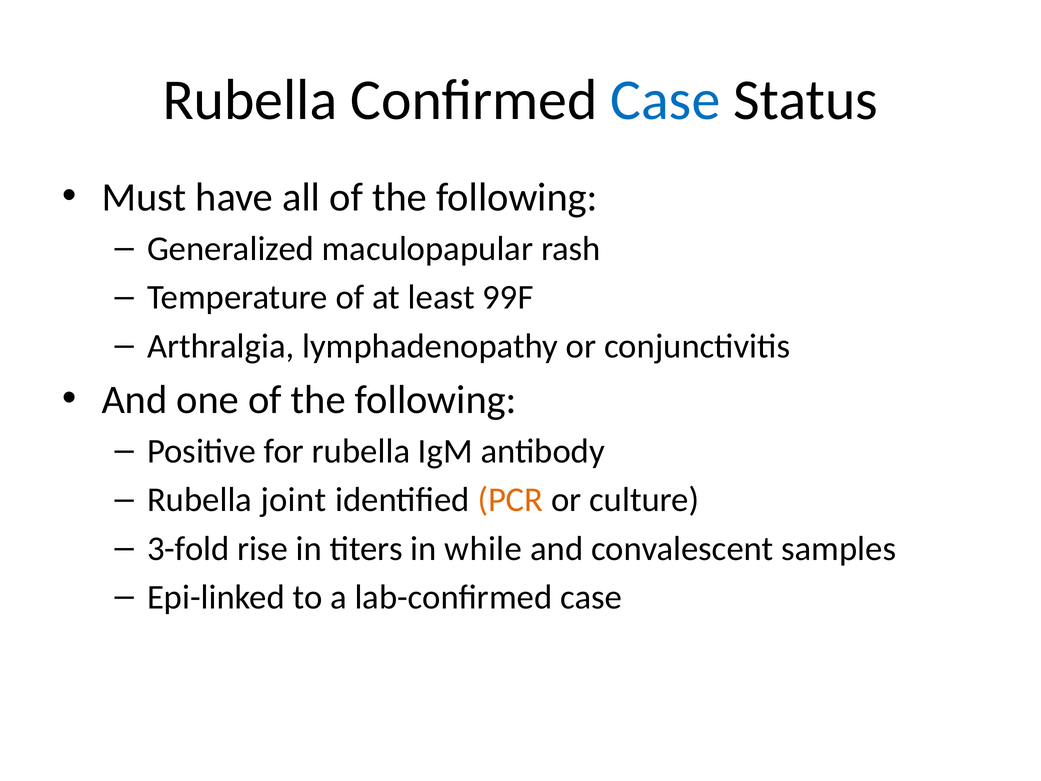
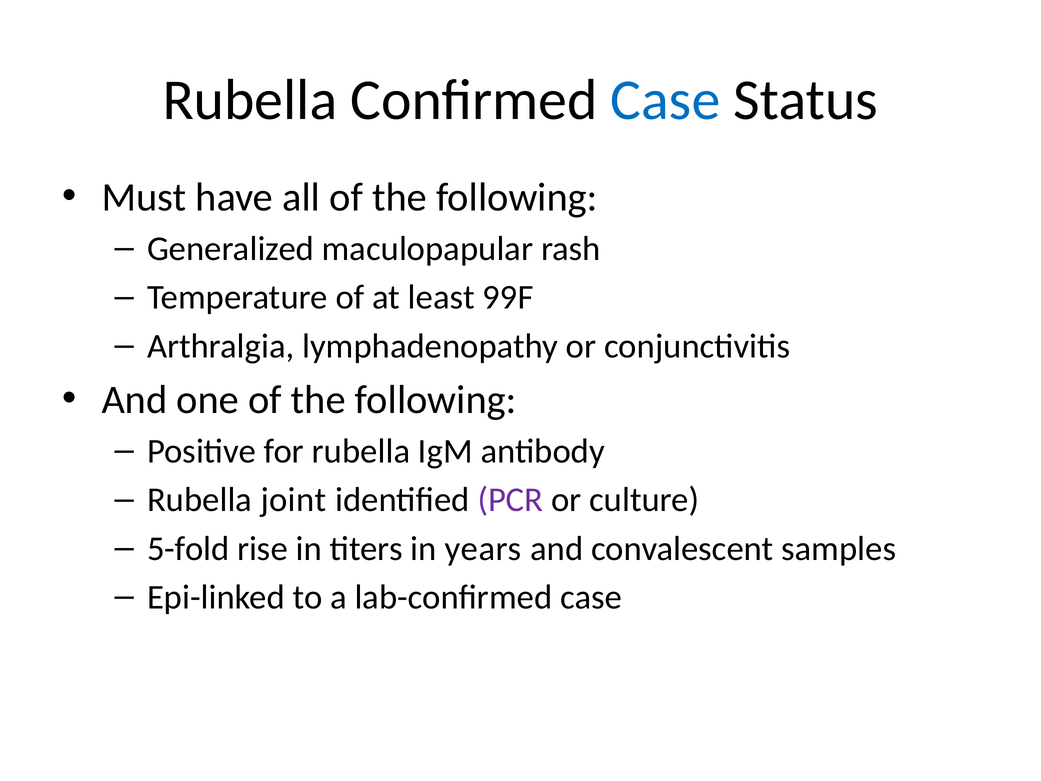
PCR colour: orange -> purple (510, 500)
3-fold: 3-fold -> 5-fold (188, 548)
while: while -> years (483, 548)
